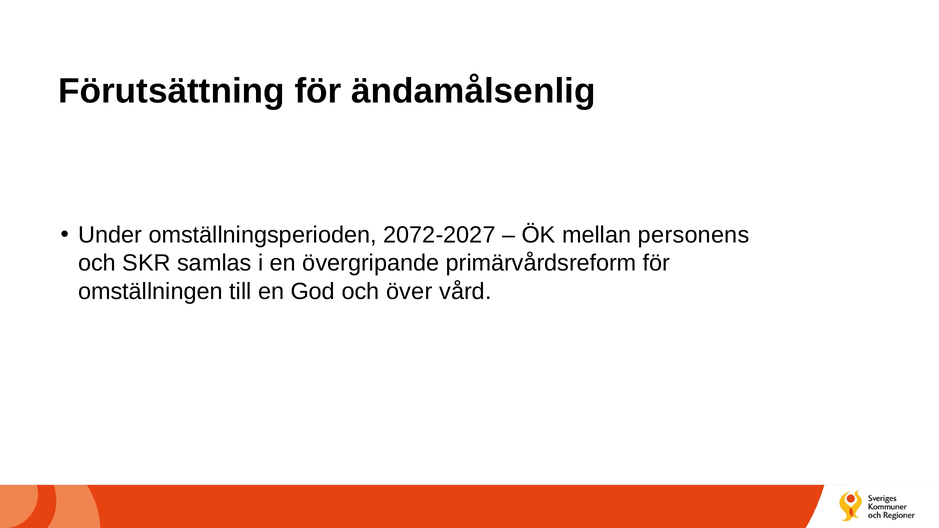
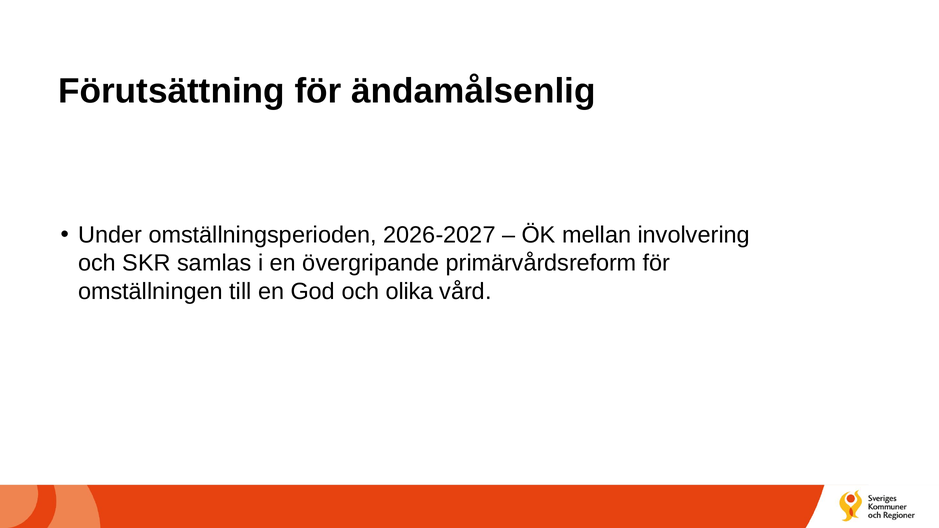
2072-2027: 2072-2027 -> 2026-2027 (439, 235)
personens: personens -> involvering (694, 235)
över: över -> olika (409, 291)
